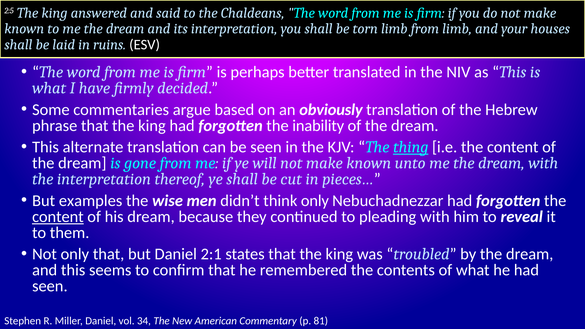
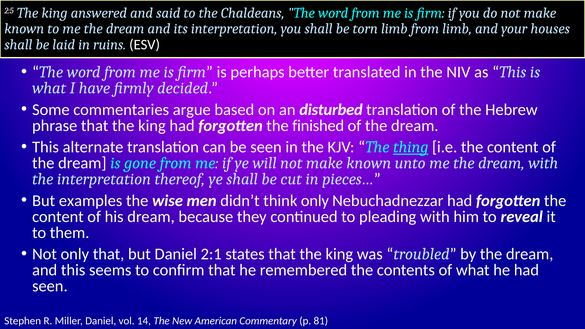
obviously: obviously -> disturbed (331, 110)
inability: inability -> finished (318, 126)
content underline: present -> none (58, 217)
34: 34 -> 14 (144, 321)
